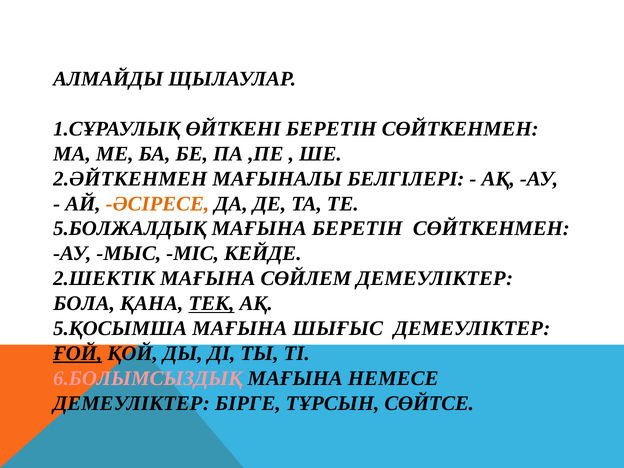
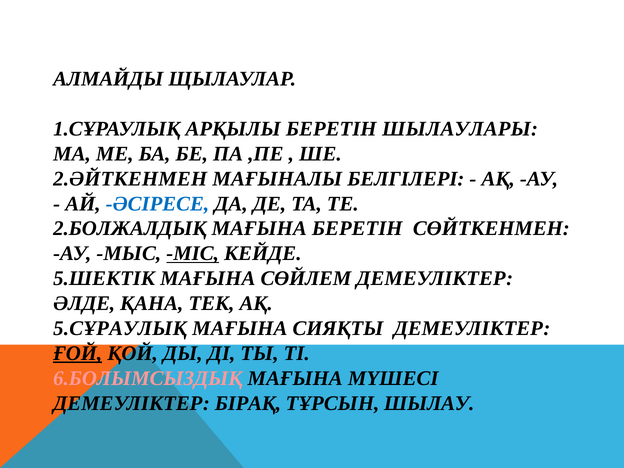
ӨЙТКЕНІ: ӨЙТКЕНІ -> АРҚЫЛЫ (233, 129)
СӨЙТКЕНМЕН: СӨЙТКЕНМЕН -> ШЫЛАУЛАРЫ (460, 129)
ӘСІРЕСЕ colour: orange -> blue (157, 204)
5.БОЛЖАЛДЫҚ: 5.БОЛЖАЛДЫҚ -> 2.БОЛЖАЛДЫҚ (130, 229)
МІС underline: none -> present (193, 254)
2.ШЕКТІК: 2.ШЕКТІК -> 5.ШЕКТІК (104, 279)
БОЛА: БОЛА -> ӘЛДЕ (84, 303)
ТЕК underline: present -> none (211, 303)
5.ҚОСЫМША: 5.ҚОСЫМША -> 5.СҰРАУЛЫҚ (120, 328)
ШЫҒЫС: ШЫҒЫС -> СИЯҚТЫ (338, 328)
НЕМЕСЕ: НЕМЕСЕ -> МҮШЕСІ (393, 378)
БІРГЕ: БІРГЕ -> БІРАҚ (248, 403)
СӨЙТСЕ: СӨЙТСЕ -> ШЫЛАУ (429, 403)
